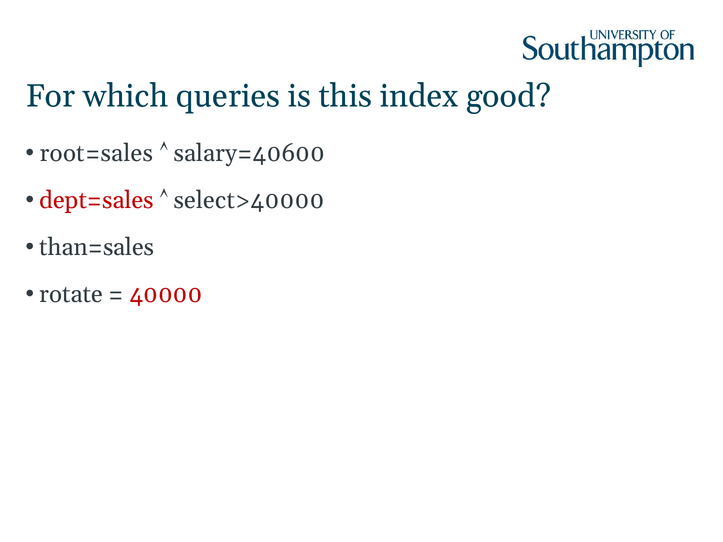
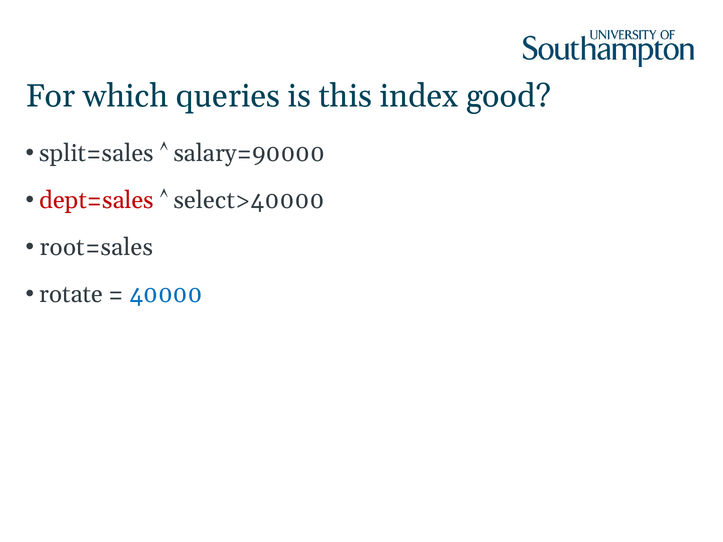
root=sales: root=sales -> split=sales (97, 154)
salary=40600: salary=40600 -> salary=90000 (249, 154)
than=sales: than=sales -> root=sales (97, 248)
40000 colour: red -> blue (166, 295)
